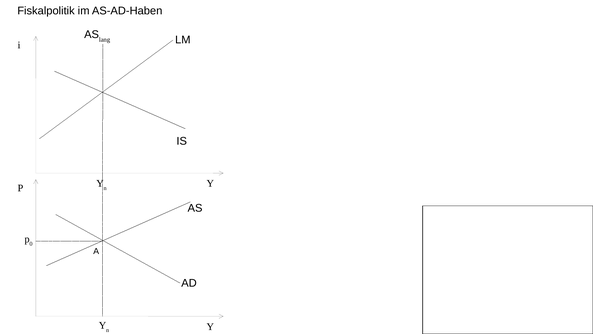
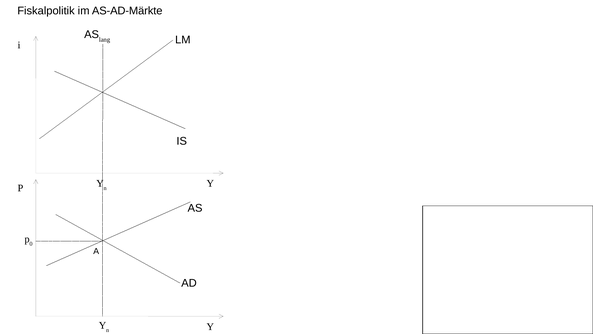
AS-AD-Haben: AS-AD-Haben -> AS-AD-Märkte (127, 11)
